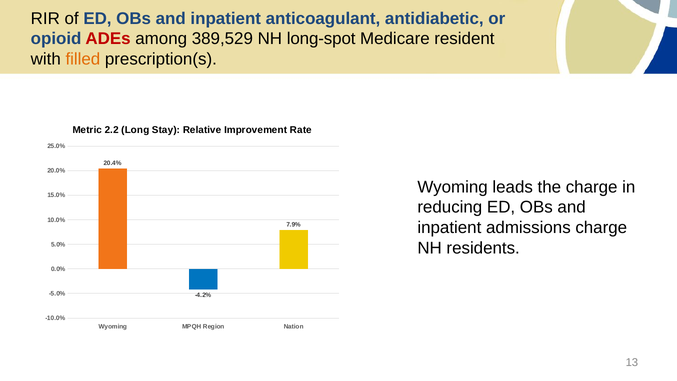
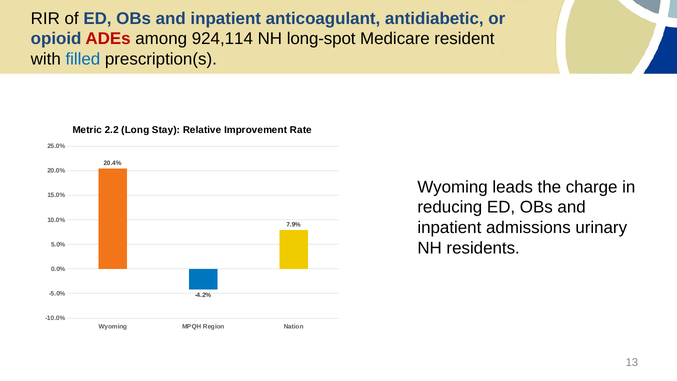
389,529: 389,529 -> 924,114 (222, 39)
filled colour: orange -> blue (83, 59)
admissions charge: charge -> urinary (601, 228)
